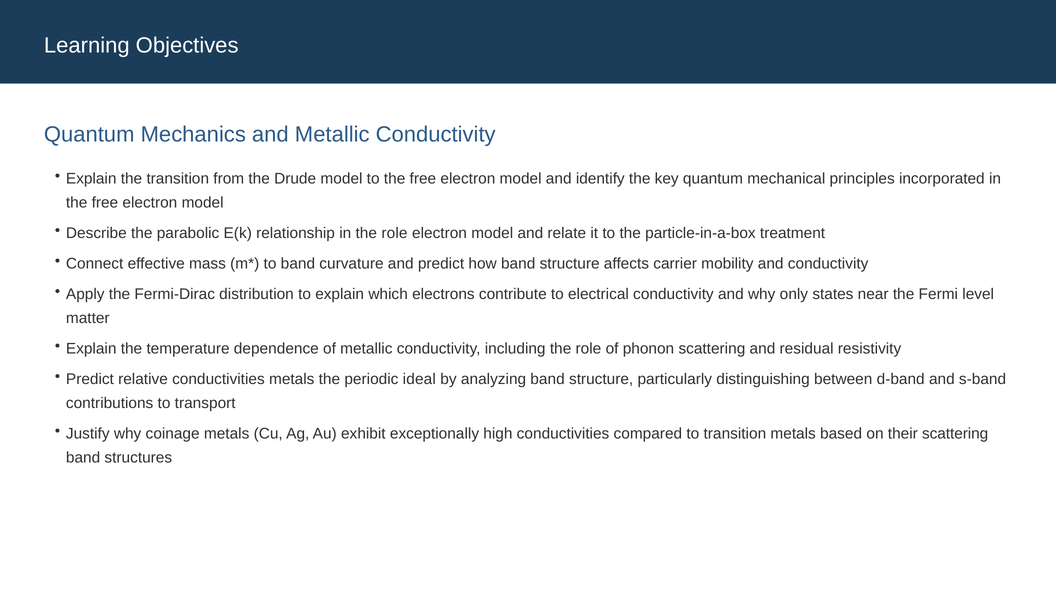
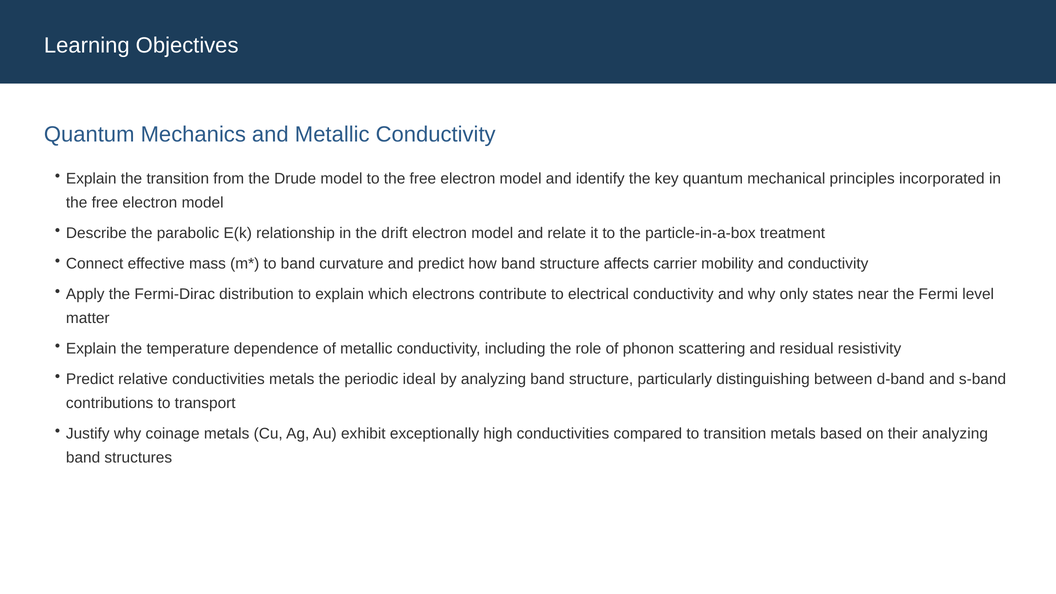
in the role: role -> drift (394, 233)
their scattering: scattering -> analyzing (955, 434)
